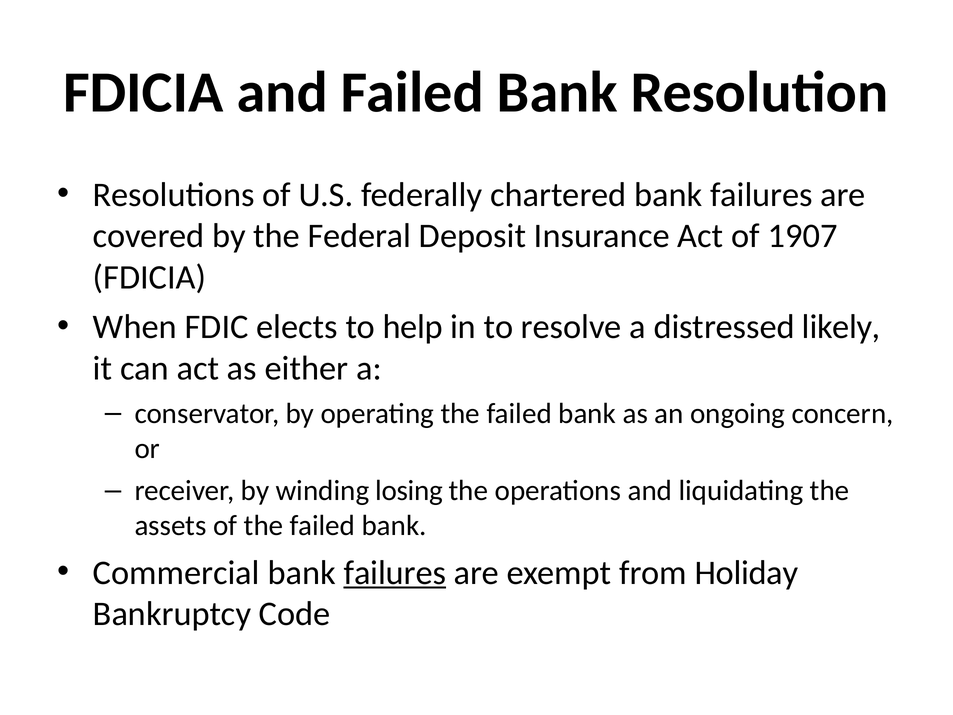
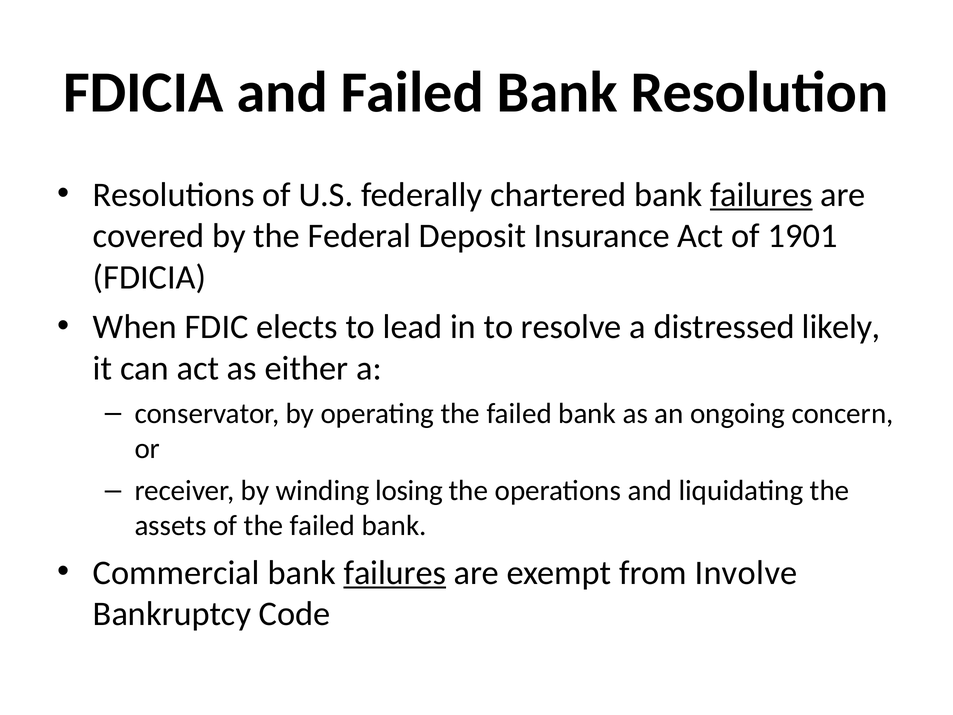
failures underline: none -> present (761, 195)
1907: 1907 -> 1901 (803, 236)
help: help -> lead (413, 327)
Holiday: Holiday -> Involve (746, 572)
